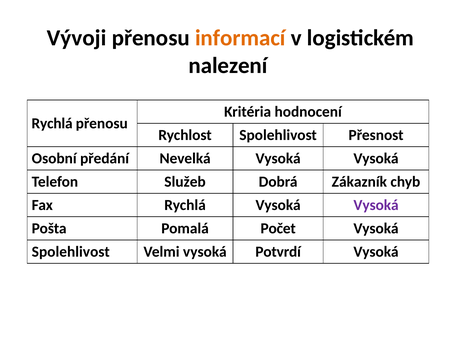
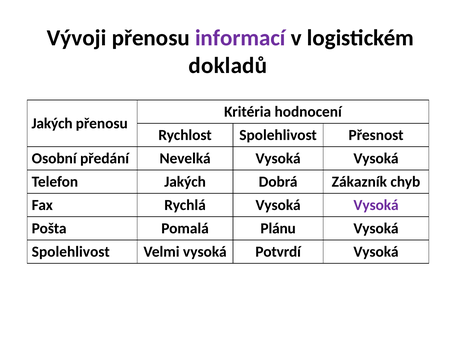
informací colour: orange -> purple (240, 38)
nalezení: nalezení -> dokladů (228, 66)
Rychlá: Rychlá -> Jakých (52, 124)
Telefon Služeb: Služeb -> Jakých (185, 182)
Počet: Počet -> Plánu (278, 228)
